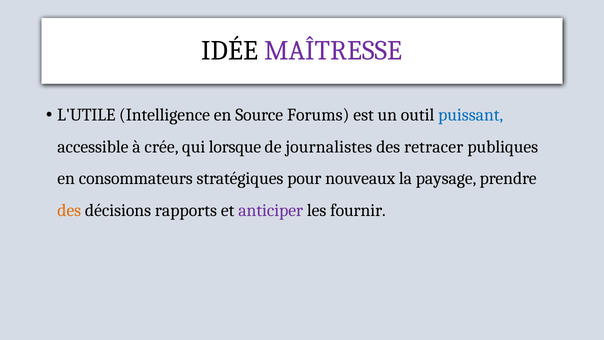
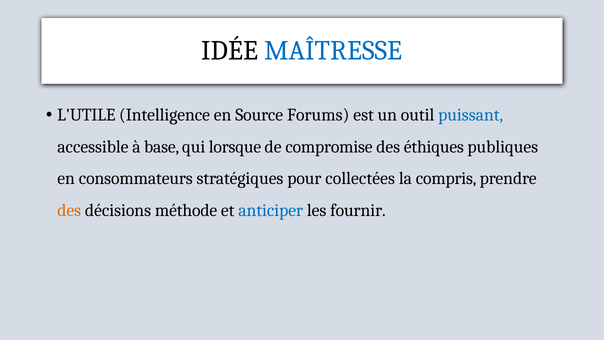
MAÎTRESSE colour: purple -> blue (333, 51)
crée: crée -> base (162, 147)
journalistes: journalistes -> compromise (329, 147)
retracer: retracer -> éthiques (434, 147)
nouveaux: nouveaux -> collectées (360, 179)
paysage: paysage -> compris (446, 179)
rapports: rapports -> méthode (186, 210)
anticiper colour: purple -> blue (271, 210)
